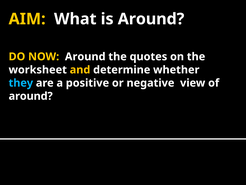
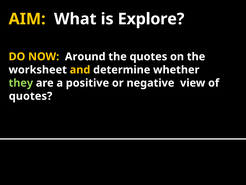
is Around: Around -> Explore (151, 19)
they colour: light blue -> light green (21, 83)
around: around -> quotes (31, 96)
